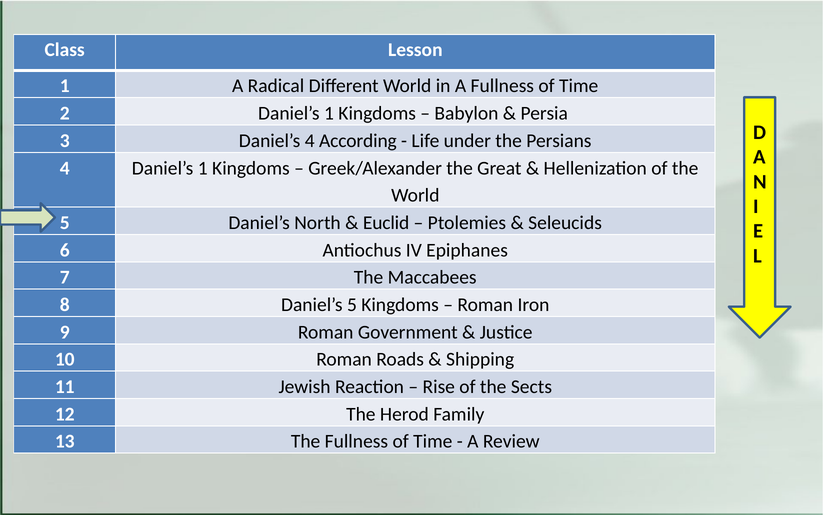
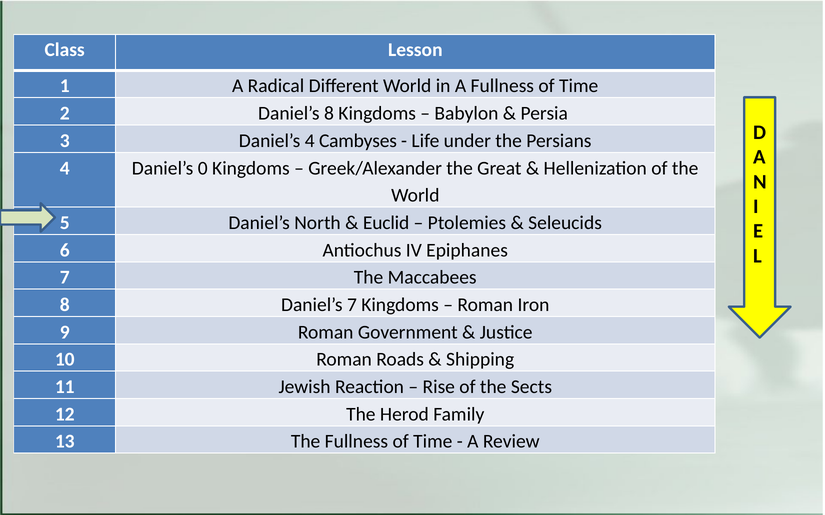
2 Daniel’s 1: 1 -> 8 (329, 114)
According: According -> Cambyses (358, 141)
4 Daniel’s 1: 1 -> 0 (203, 168)
Daniel’s 5: 5 -> 7 (352, 305)
